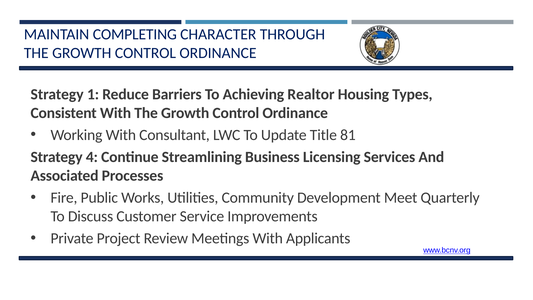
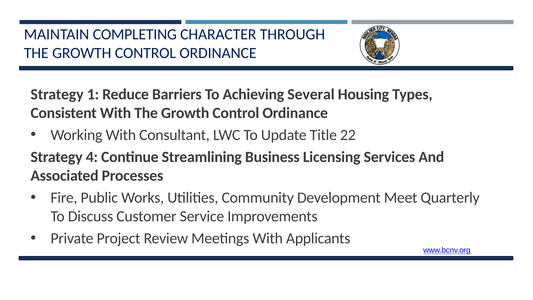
Realtor: Realtor -> Several (311, 94)
81: 81 -> 22 (348, 135)
